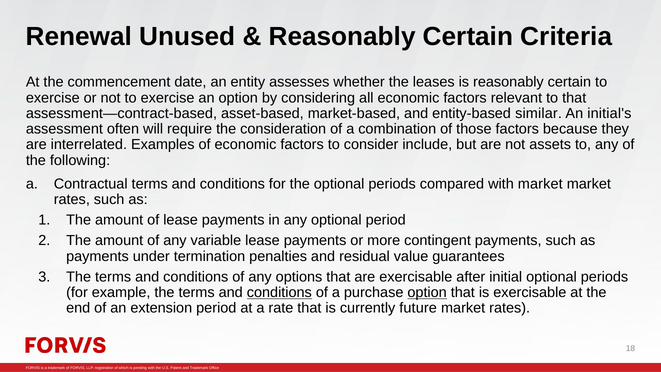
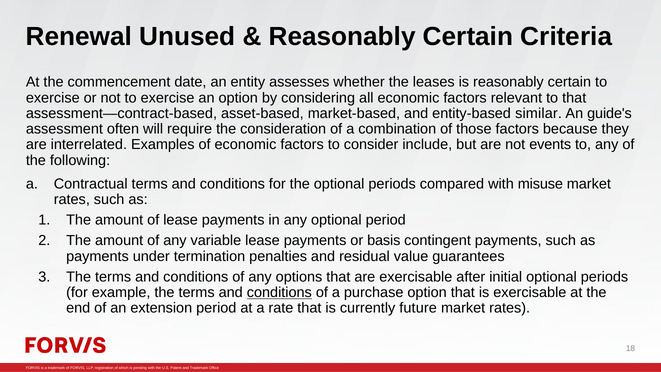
initial's: initial's -> guide's (609, 113)
assets: assets -> events (550, 145)
with market: market -> misuse (540, 184)
more: more -> basis (384, 241)
option underline: present -> none (427, 292)
